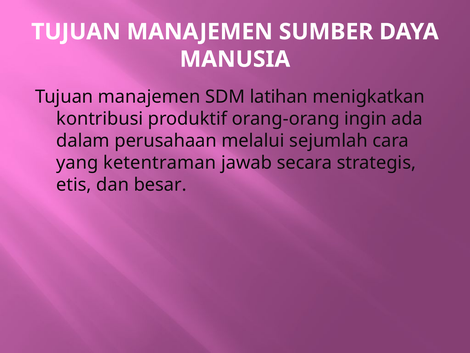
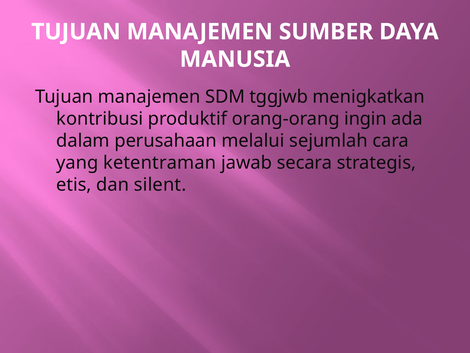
latihan: latihan -> tggjwb (279, 97)
besar: besar -> silent (160, 185)
